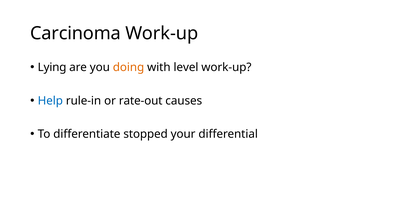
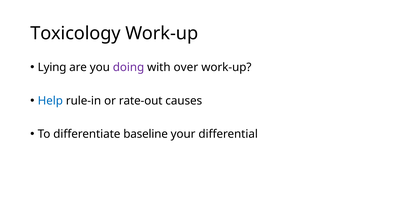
Carcinoma: Carcinoma -> Toxicology (75, 33)
doing colour: orange -> purple (129, 67)
level: level -> over (186, 67)
stopped: stopped -> baseline (146, 134)
